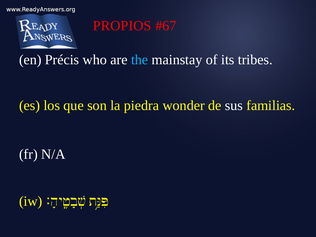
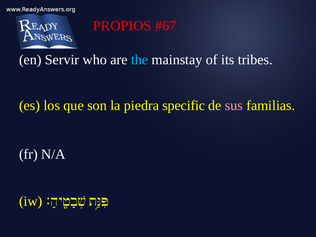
Précis: Précis -> Servir (62, 60)
wonder: wonder -> specific (184, 105)
sus colour: white -> pink (234, 105)
